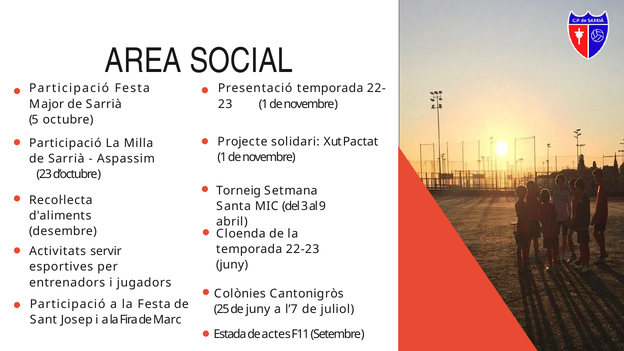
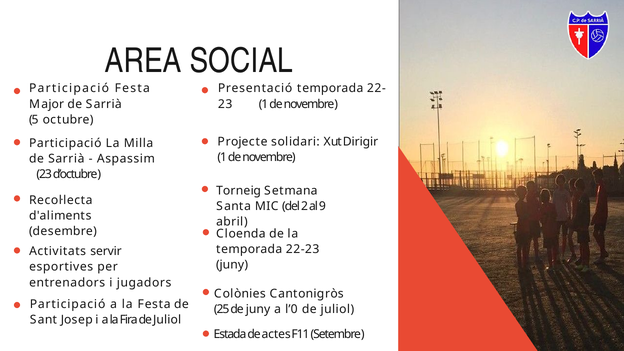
Pactat: Pactat -> Dirigir (361, 142)
3: 3 -> 2 (305, 206)
l’7: l’7 -> l’0 (291, 309)
Fira de Marc: Marc -> Juliol (167, 320)
